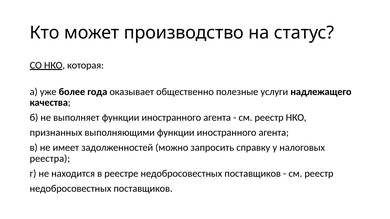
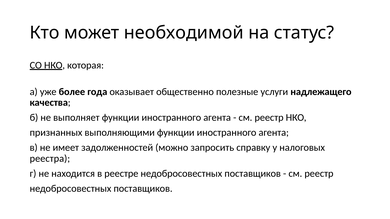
производство: производство -> необходимой (184, 33)
